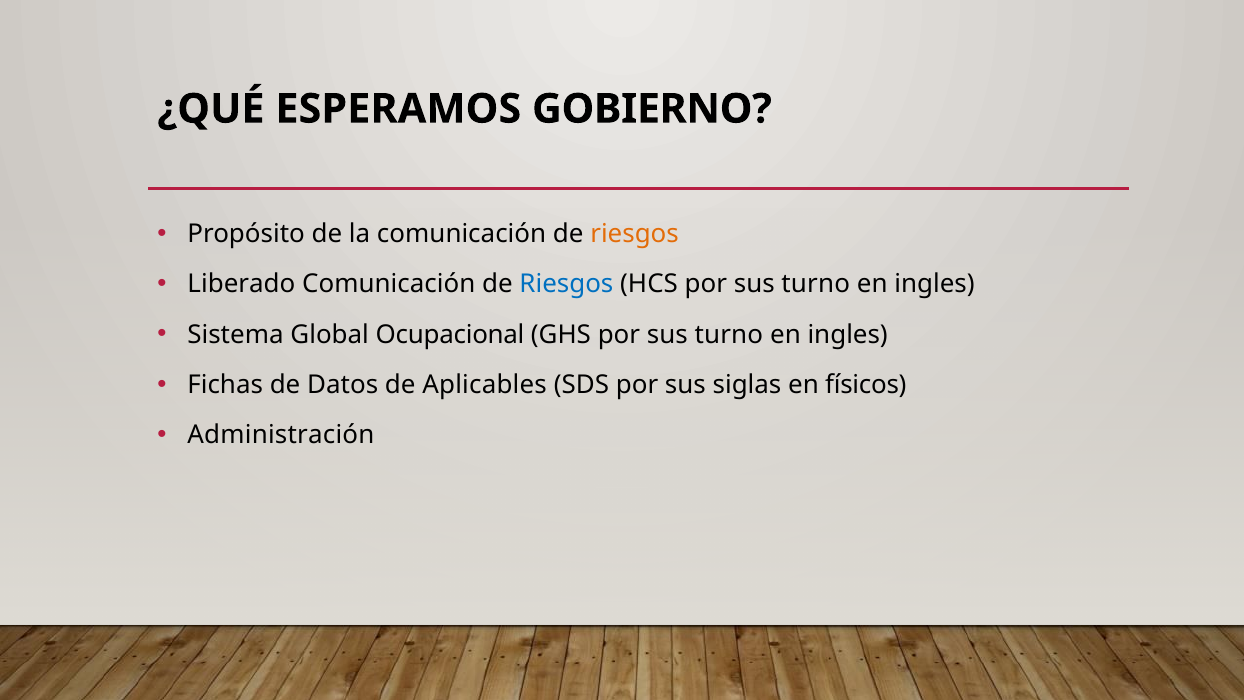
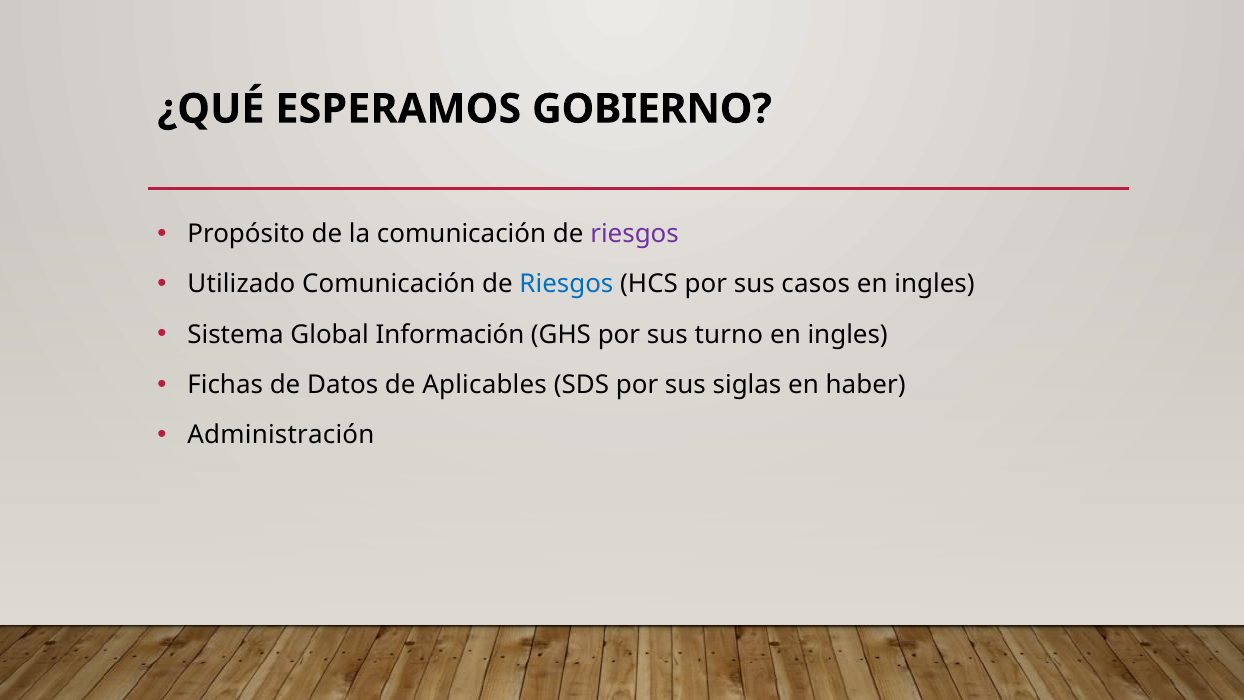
riesgos colour: orange -> purple (635, 234)
Liberado: Liberado -> Utilizado (241, 284)
HCS por sus turno: turno -> casos (816, 284)
Ocupacional: Ocupacional -> Información (450, 334)
físicos: físicos -> haber (866, 385)
